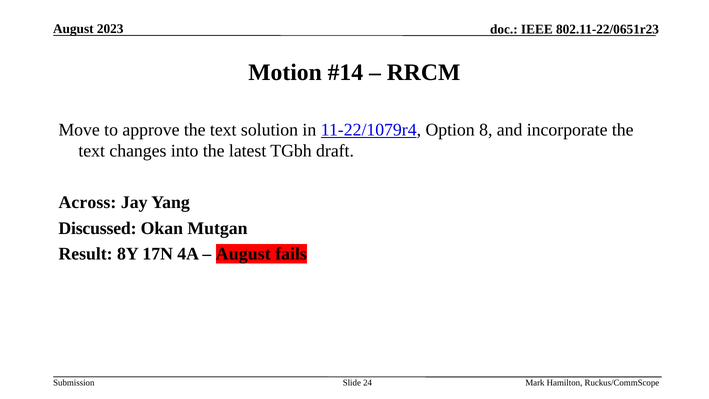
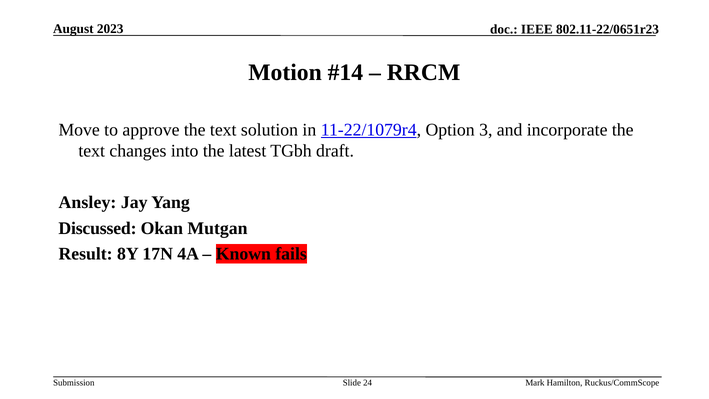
8: 8 -> 3 (486, 130)
Across: Across -> Ansley (87, 202)
August: August -> Known (243, 254)
